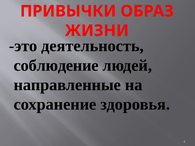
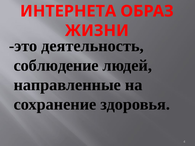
ПРИВЫЧКИ: ПРИВЫЧКИ -> ИНТЕРНЕТА (68, 11)
